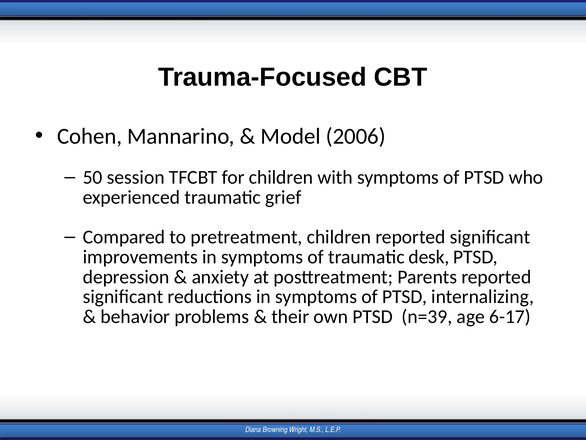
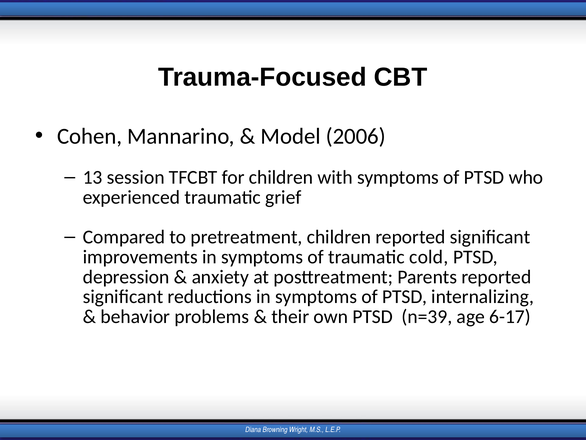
50: 50 -> 13 (93, 177)
desk: desk -> cold (429, 257)
